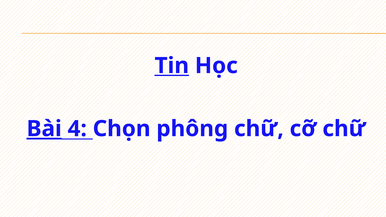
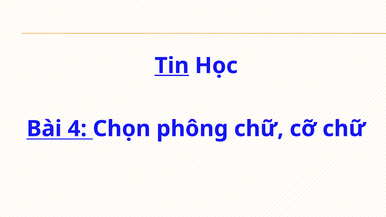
Bài underline: present -> none (44, 129)
